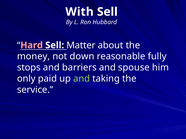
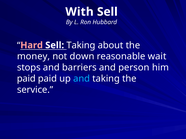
Sell Matter: Matter -> Taking (81, 45)
fully: fully -> wait (157, 57)
spouse: spouse -> person (134, 68)
only: only -> paid (26, 79)
and colour: light green -> light blue (82, 79)
